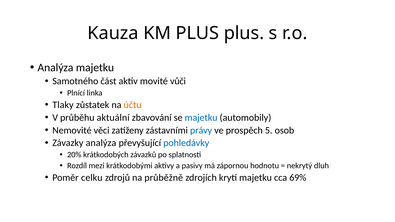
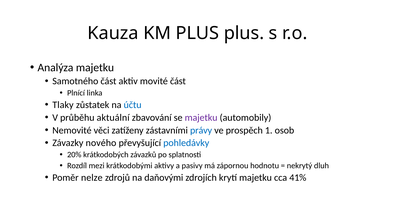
movité vůči: vůči -> část (178, 81)
účtu colour: orange -> blue (133, 105)
majetku colour: blue -> purple (201, 118)
5: 5 -> 1 (269, 130)
Závazky analýza: analýza -> nového (101, 143)
celku: celku -> nelze (92, 178)
průběžně: průběžně -> daňovými (164, 178)
69%: 69% -> 41% (298, 178)
